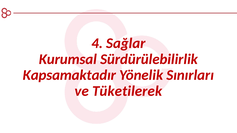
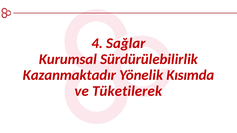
Kapsamaktadır: Kapsamaktadır -> Kazanmaktadır (69, 75)
Sınırları: Sınırları -> Kısımda (190, 75)
